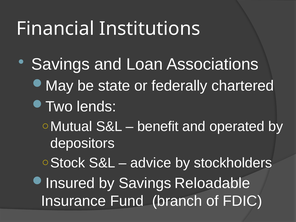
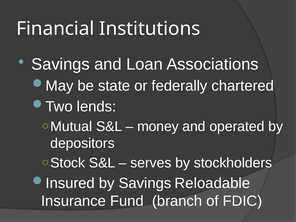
benefit: benefit -> money (158, 127)
advice: advice -> serves (151, 163)
